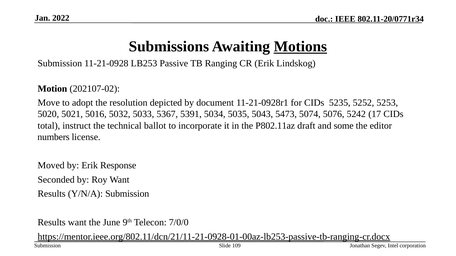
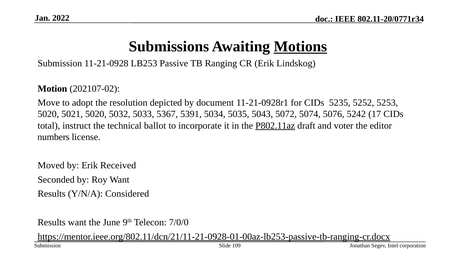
5021 5016: 5016 -> 5020 (96, 114)
5473: 5473 -> 5072 (286, 114)
P802.11az underline: none -> present (275, 126)
some: some -> voter (344, 126)
Response: Response -> Received (118, 166)
Y/N/A Submission: Submission -> Considered (127, 194)
